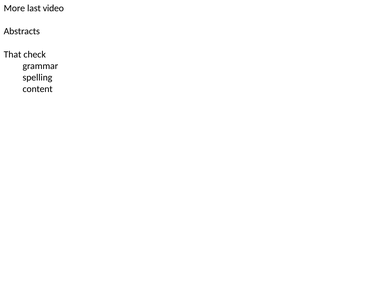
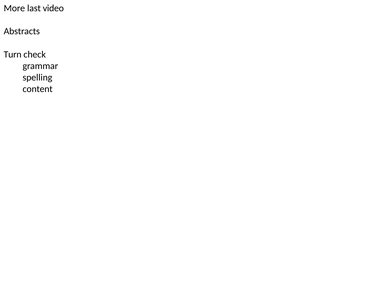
That: That -> Turn (13, 54)
